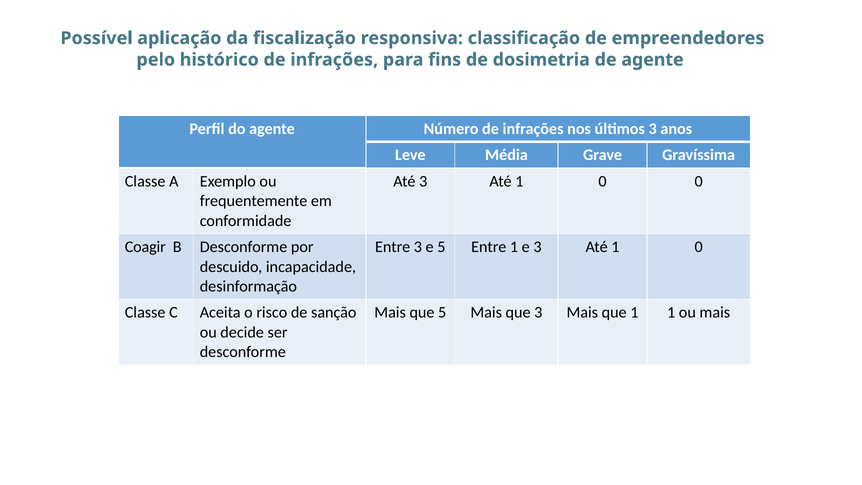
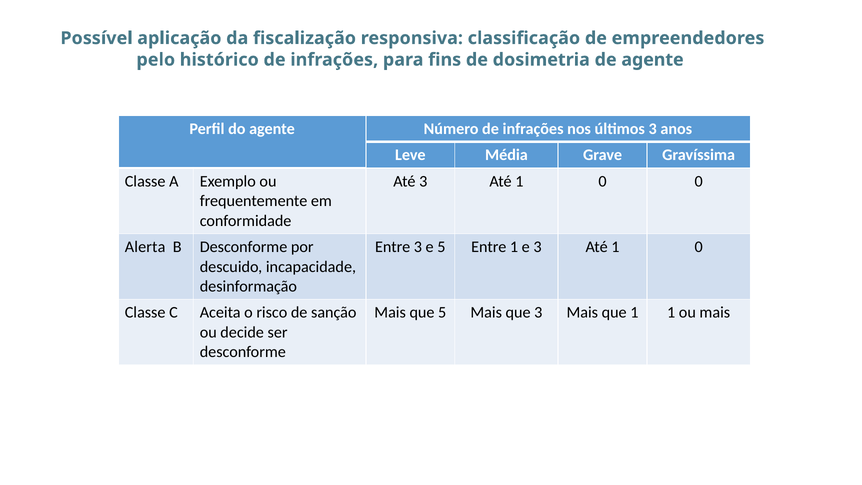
Coagir: Coagir -> Alerta (145, 247)
